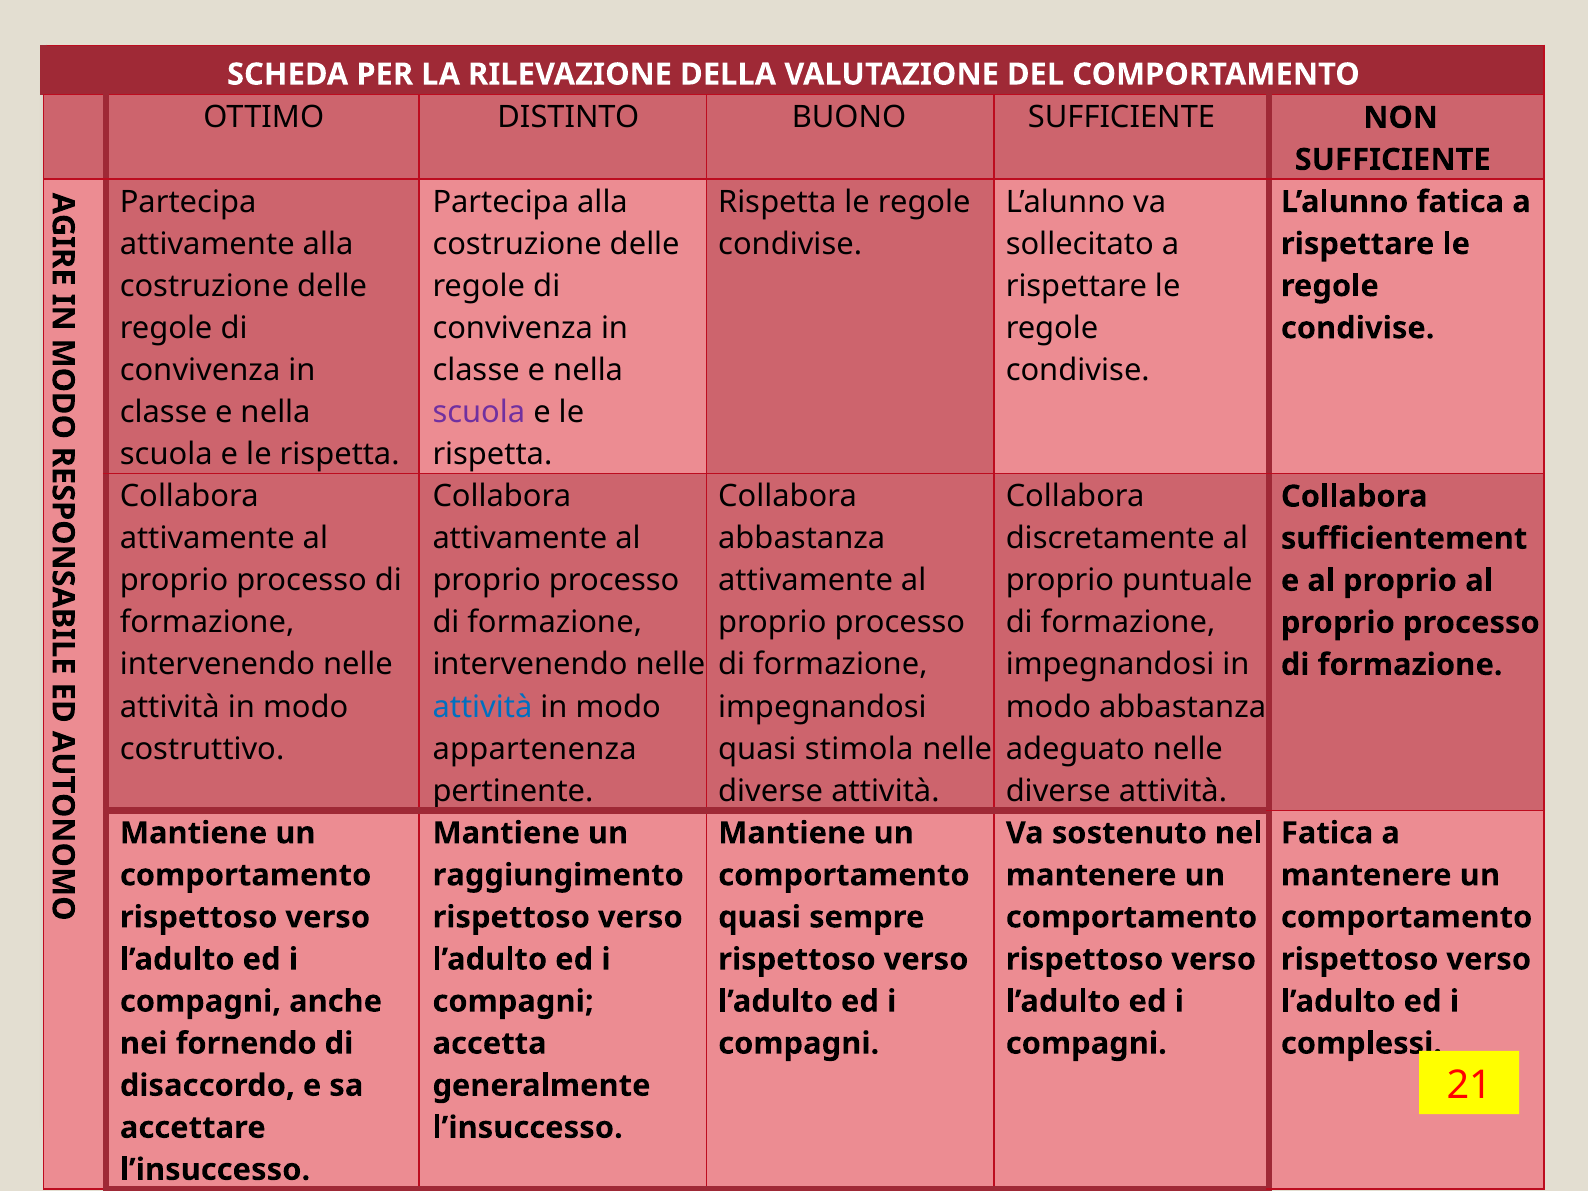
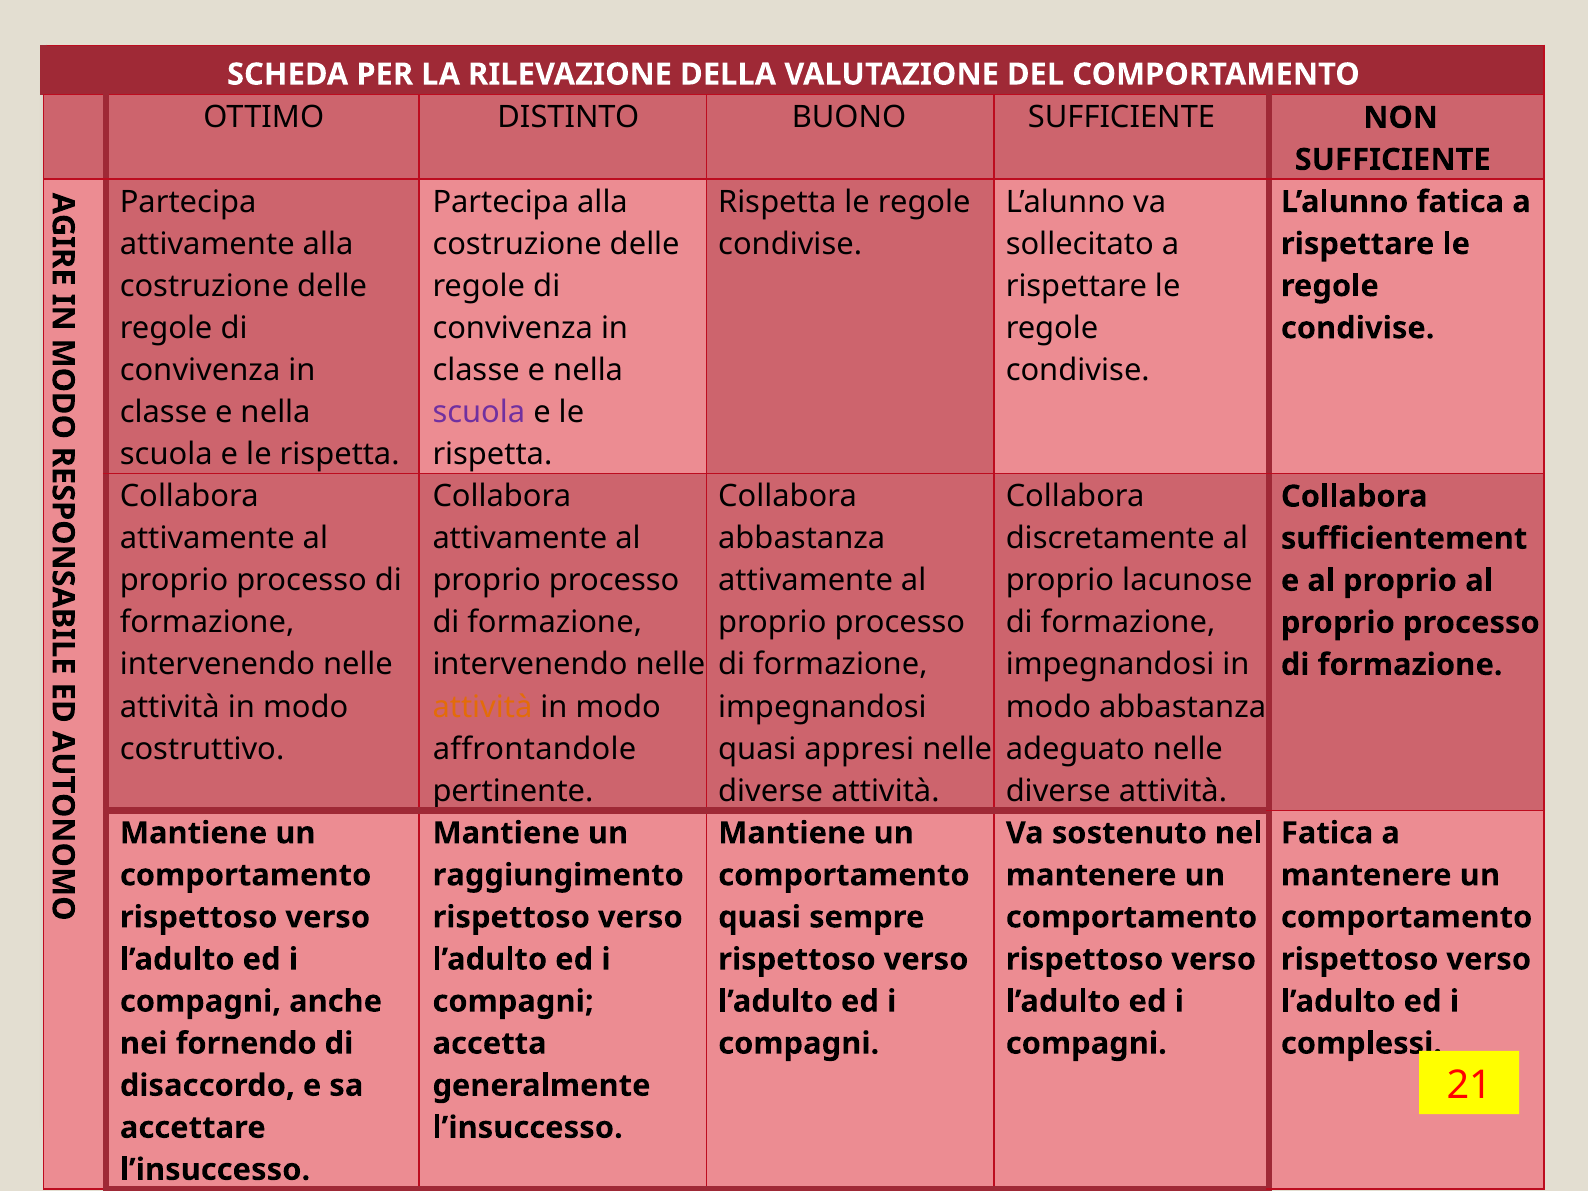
puntuale: puntuale -> lacunose (1187, 581)
attività colour: blue -> orange (482, 707)
appartenenza: appartenenza -> affrontandole (535, 749)
stimola: stimola -> appresi (859, 749)
